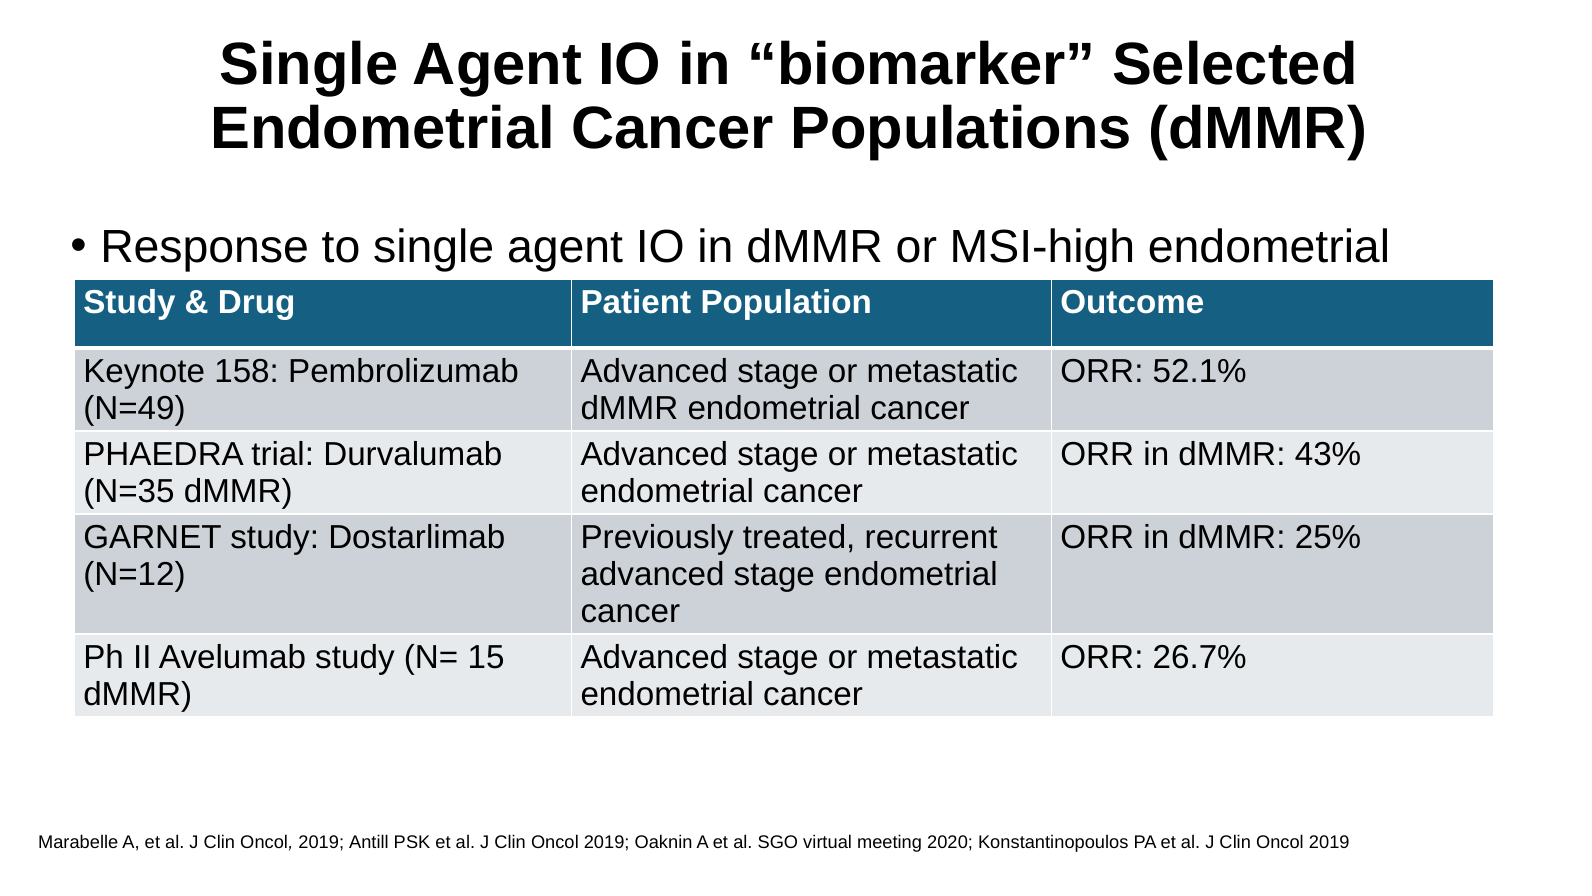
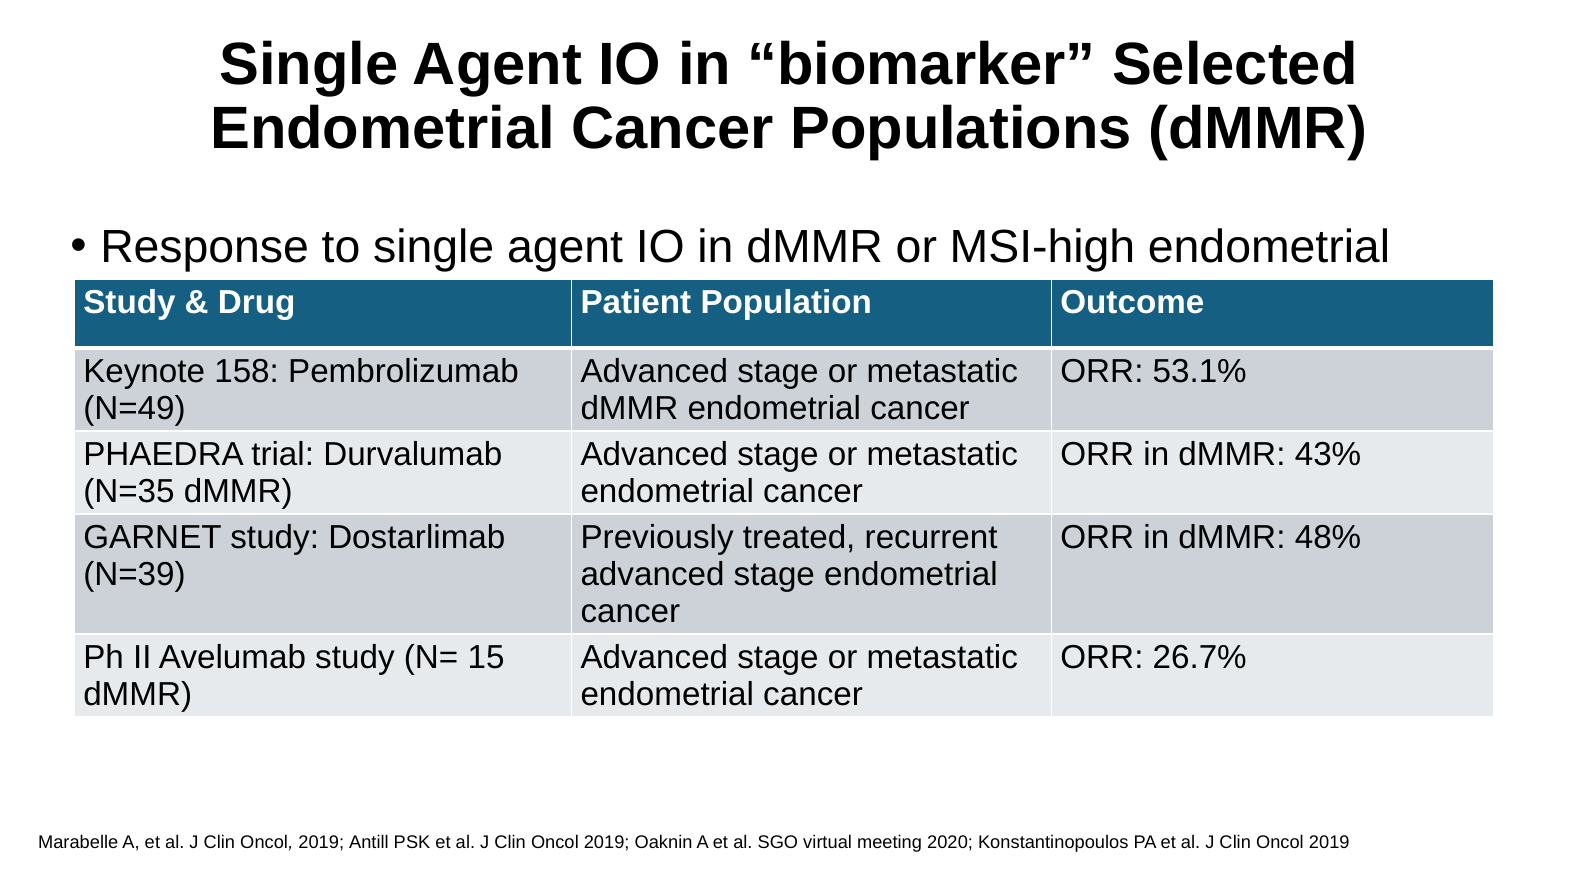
52.1%: 52.1% -> 53.1% (1200, 371)
25%: 25% -> 48% (1328, 537)
N=12: N=12 -> N=39 (135, 574)
